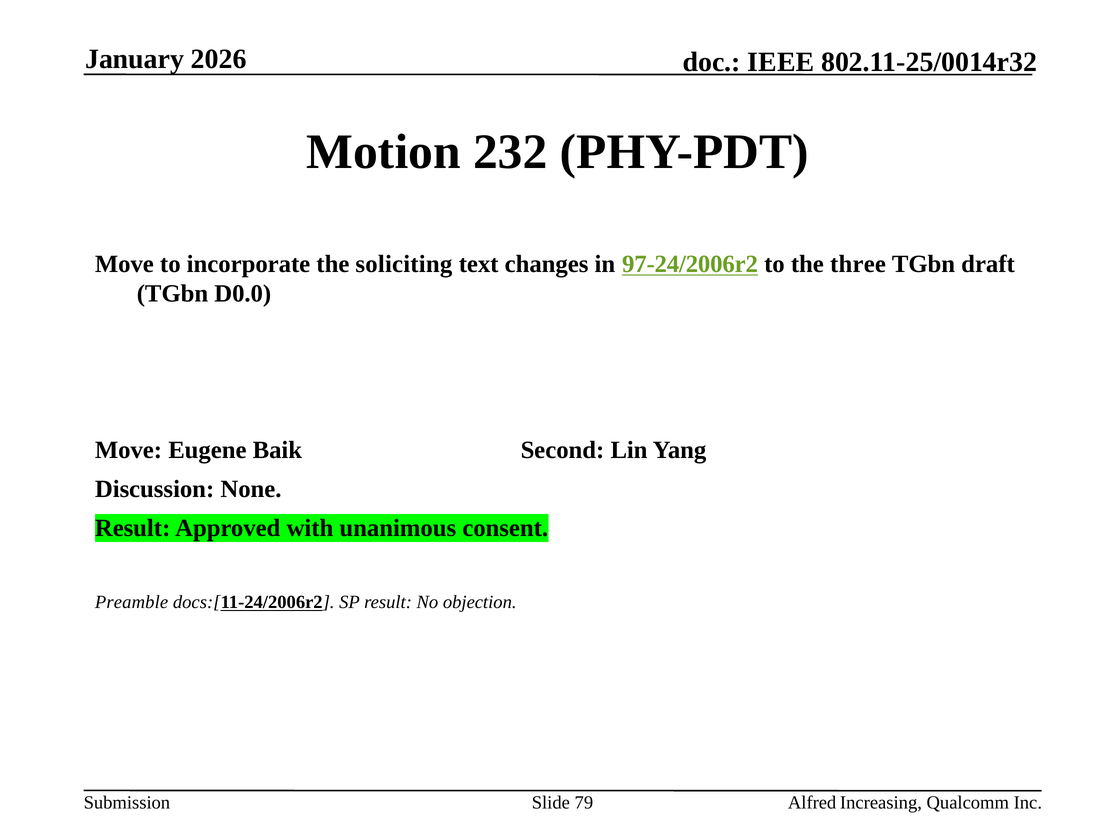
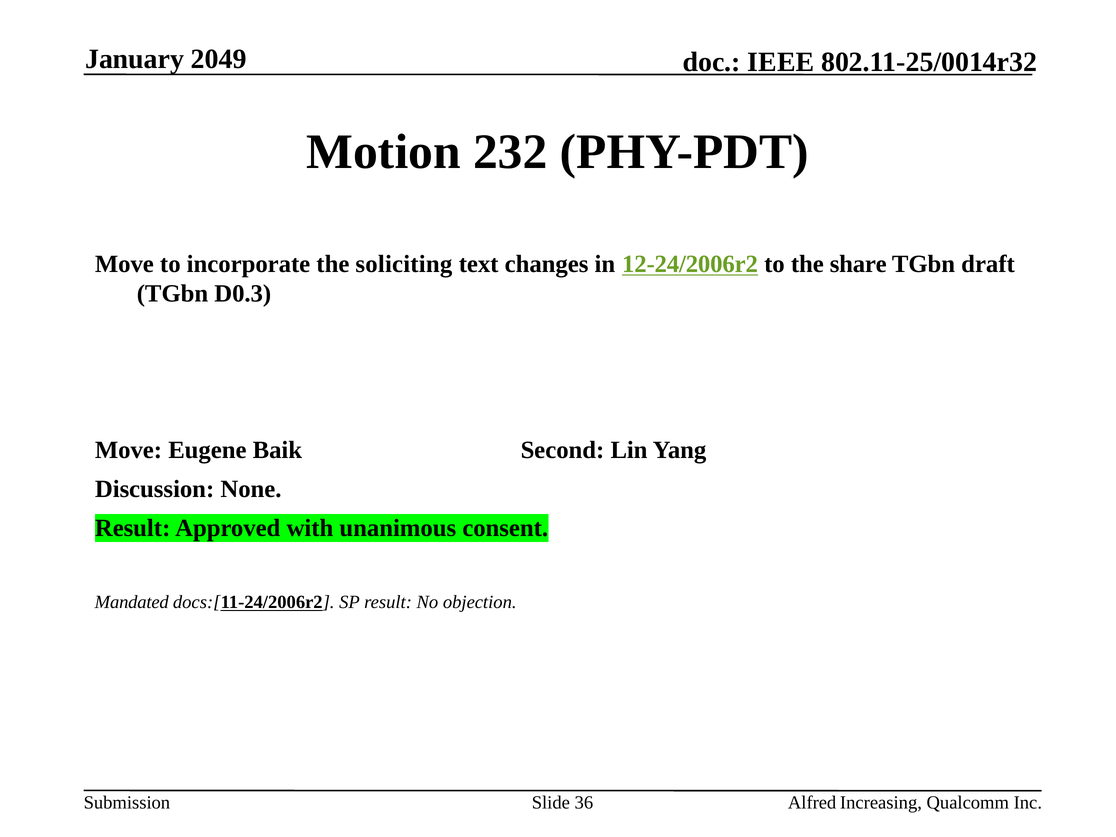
2026: 2026 -> 2049 (219, 59)
97-24/2006r2: 97-24/2006r2 -> 12-24/2006r2 (690, 264)
three: three -> share (858, 264)
D0.0: D0.0 -> D0.3 (243, 294)
Preamble: Preamble -> Mandated (132, 602)
79: 79 -> 36 (584, 803)
